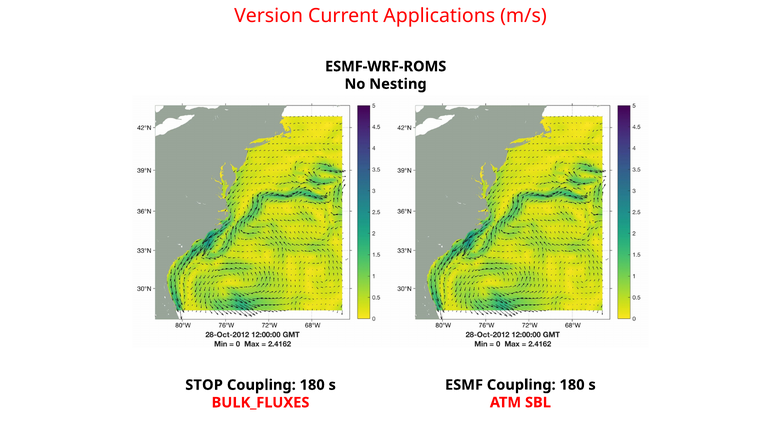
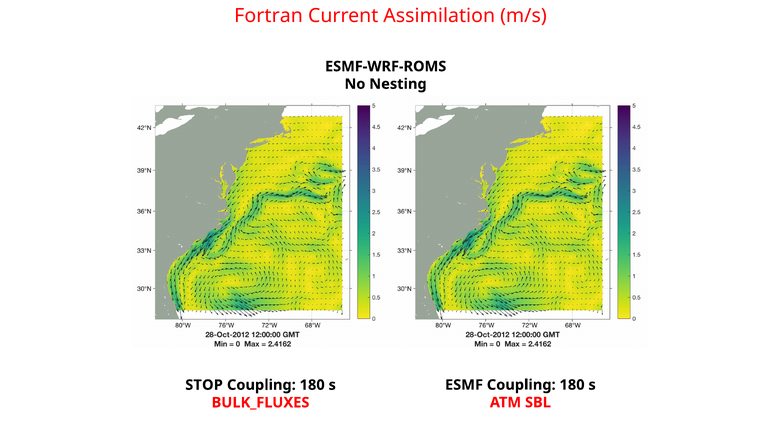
Version: Version -> Fortran (269, 16)
Applications: Applications -> Assimilation (439, 16)
